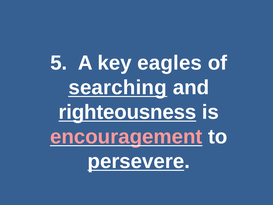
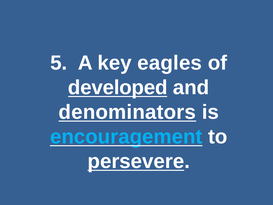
searching: searching -> developed (118, 87)
righteousness: righteousness -> denominators (127, 112)
encouragement colour: pink -> light blue (126, 137)
